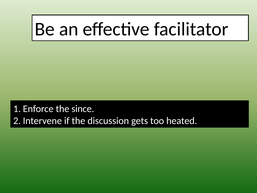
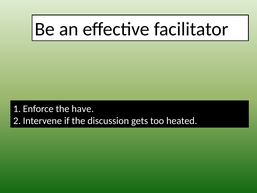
since: since -> have (83, 109)
